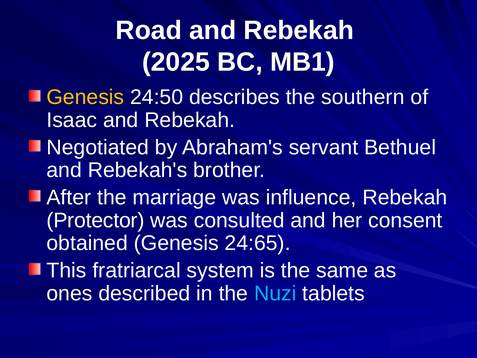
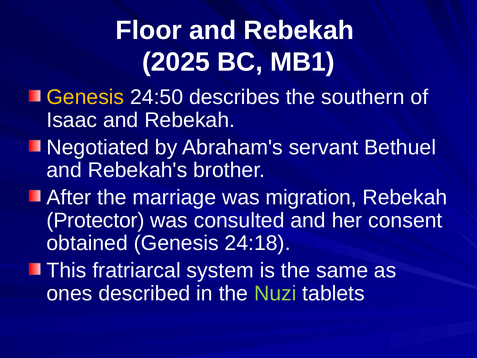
Road: Road -> Floor (149, 30)
influence: influence -> migration (311, 197)
24:65: 24:65 -> 24:18 (258, 243)
Nuzi colour: light blue -> light green (275, 293)
